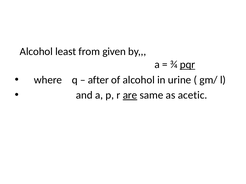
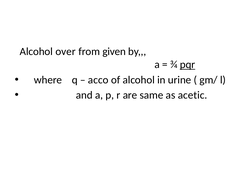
least: least -> over (66, 52)
after: after -> acco (98, 80)
are underline: present -> none (130, 95)
